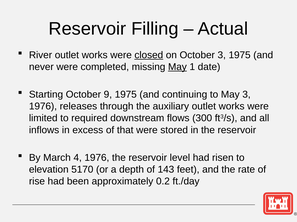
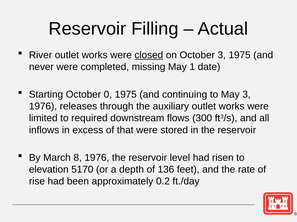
May underline: present -> none (177, 67)
9: 9 -> 0 (108, 95)
4: 4 -> 8 (78, 158)
143: 143 -> 136 (166, 170)
